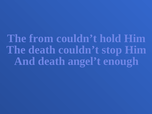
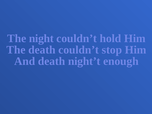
from: from -> night (41, 38)
angel’t: angel’t -> night’t (84, 61)
